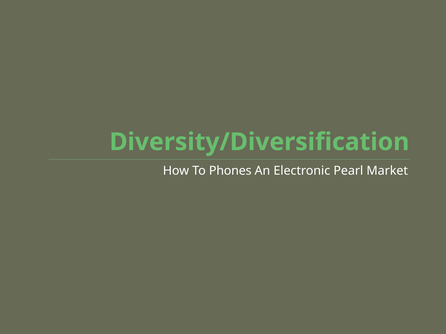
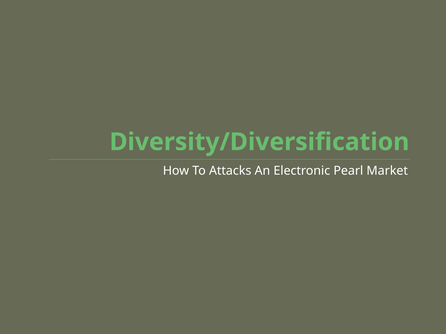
Phones: Phones -> Attacks (230, 171)
